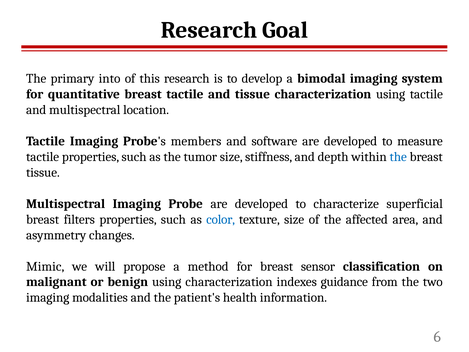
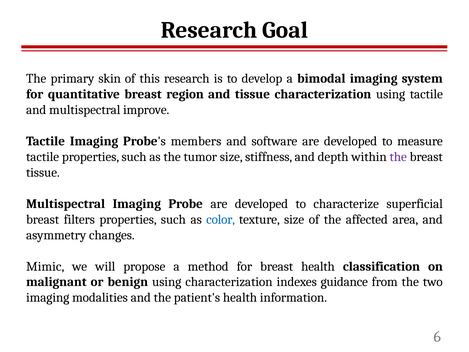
into: into -> skin (110, 79)
breast tactile: tactile -> region (185, 94)
location: location -> improve (146, 110)
the colour: blue -> purple (398, 157)
breast sensor: sensor -> health (318, 266)
